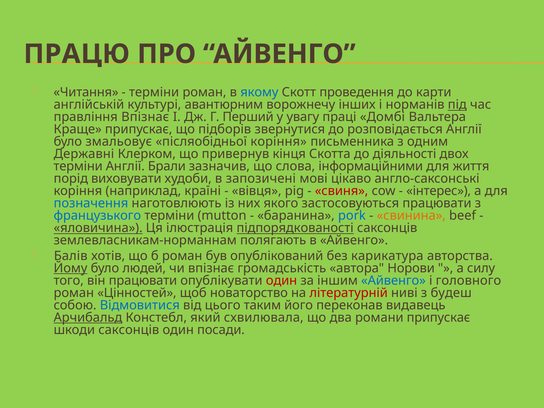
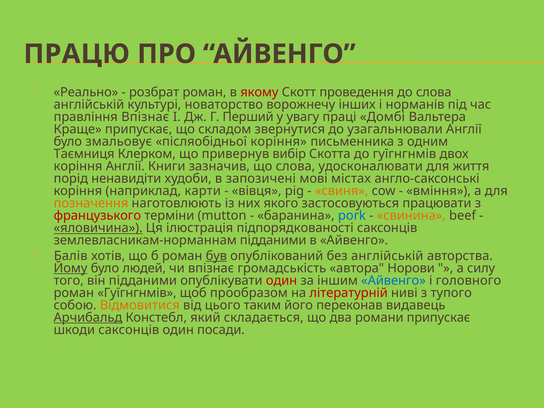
Читання: Читання -> Реально (86, 92)
терміни: терміни -> розбрат (154, 92)
якому colour: blue -> red (259, 92)
до карти: карти -> слова (434, 92)
авантюрним: авантюрним -> новаторство (224, 105)
під underline: present -> none (457, 105)
підборів: підборів -> складом (225, 129)
розповідається: розповідається -> узагальнювали (395, 129)
Державні: Державні -> Таємниця (84, 154)
кінця: кінця -> вибір (289, 154)
до діяльності: діяльності -> гуїгнгнмів (404, 154)
терміни: терміни -> коріння (78, 166)
Брали: Брали -> Книги (167, 166)
інформаційними: інформаційними -> удосконалювати (371, 166)
виховувати: виховувати -> ненавидіти (126, 179)
цікаво: цікаво -> містах (351, 179)
країні: країні -> карти (203, 191)
свиня colour: red -> orange (342, 191)
інтерес: інтерес -> вміння (439, 191)
позначення colour: blue -> orange (91, 203)
французького colour: blue -> red (97, 216)
підпорядкованості underline: present -> none (295, 228)
землевласникам-норманнам полягають: полягають -> підданими (273, 240)
був underline: none -> present (216, 256)
без карикатура: карикатура -> англійській (387, 256)
він працювати: працювати -> підданими (143, 280)
роман Цінностей: Цінностей -> Гуїгнгнмів (137, 293)
новаторство: новаторство -> прообразом (249, 293)
будеш: будеш -> тупого (451, 293)
Відмовитися colour: blue -> orange (140, 305)
схвилювала: схвилювала -> складається (264, 317)
